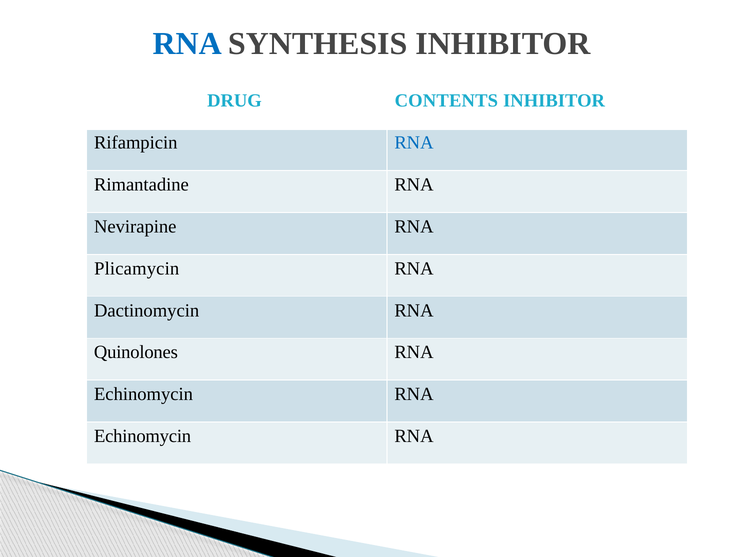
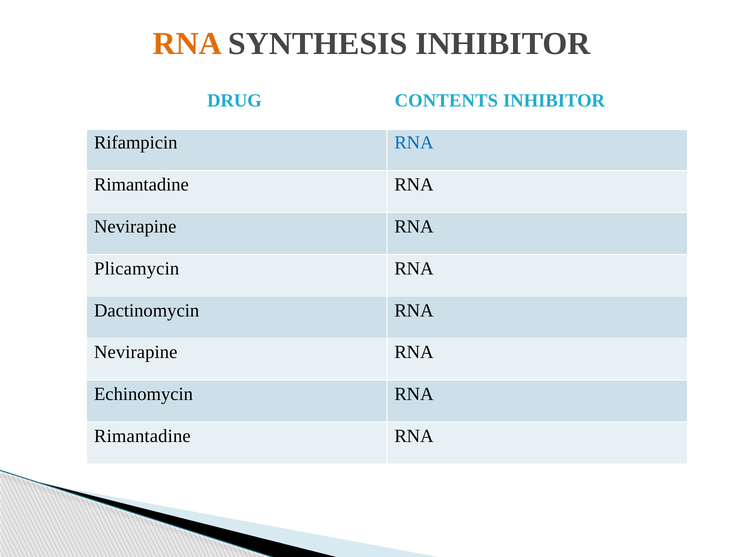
RNA colour: blue -> orange (187, 44)
Quinolones: Quinolones -> Nevirapine (136, 353)
Echinomycin: Echinomycin -> Rimantadine (142, 436)
